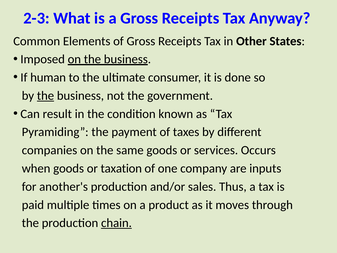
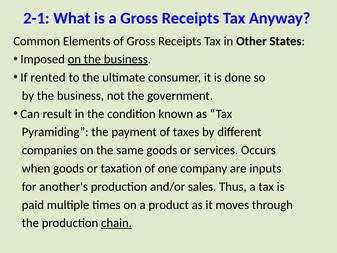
2-3: 2-3 -> 2-1 (37, 18)
human: human -> rented (48, 77)
the underline: present -> none (45, 96)
